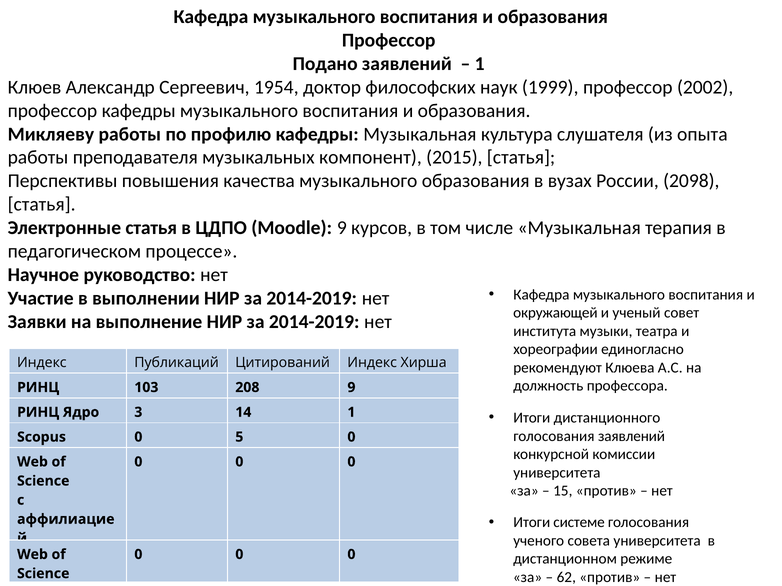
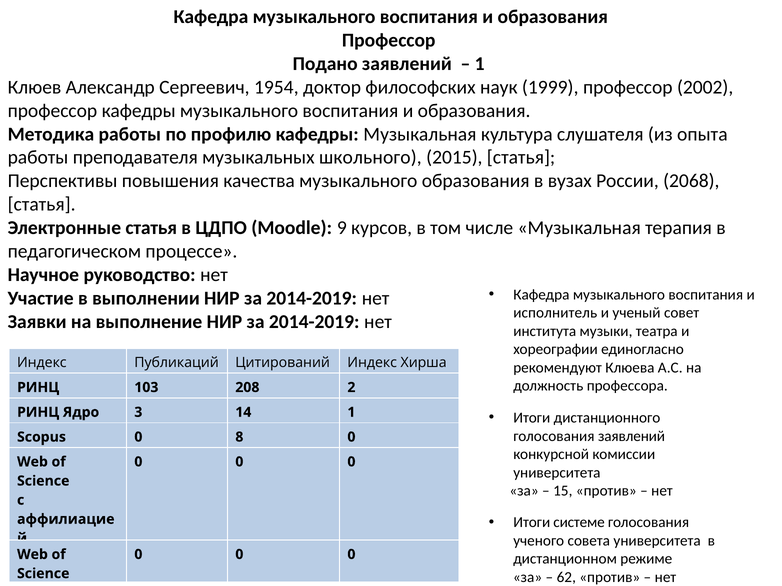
Микляеву: Микляеву -> Методика (51, 134)
компонент: компонент -> школьного (370, 158)
2098: 2098 -> 2068 (691, 181)
окружающей: окружающей -> исполнитель (555, 313)
208 9: 9 -> 2 (351, 388)
5: 5 -> 8 (239, 437)
